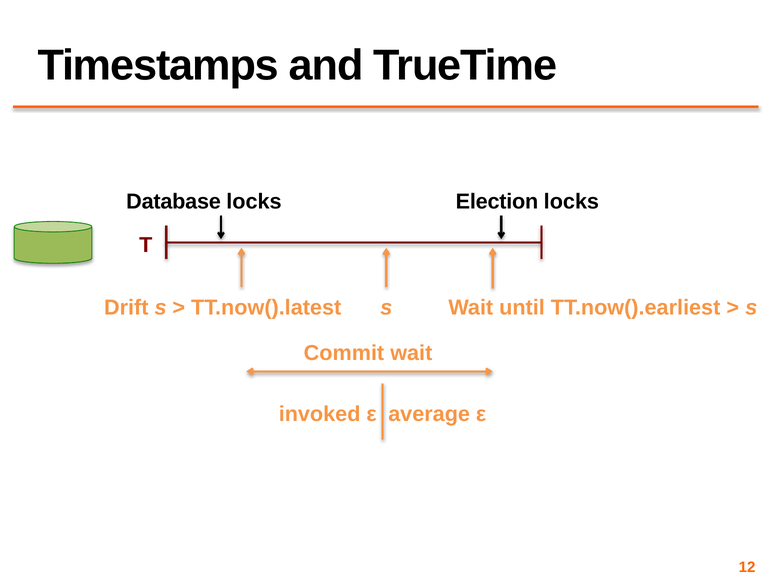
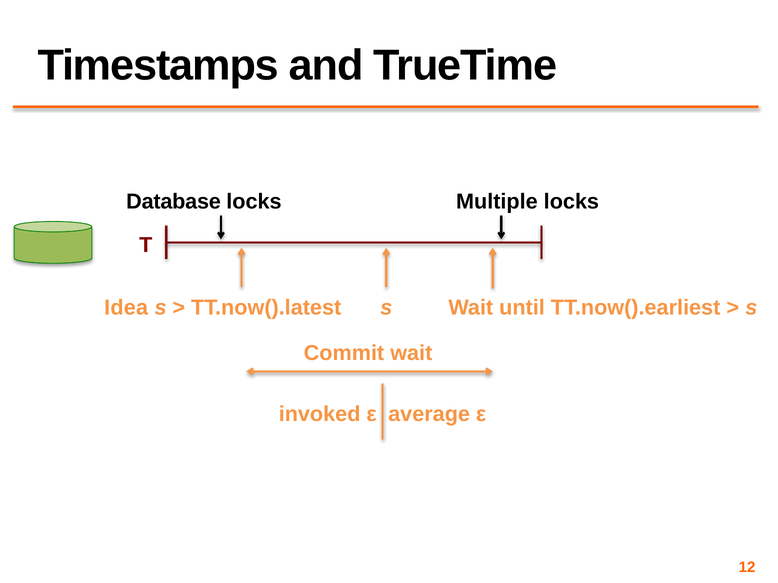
Election: Election -> Multiple (497, 202)
Drift: Drift -> Idea (126, 308)
